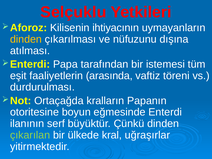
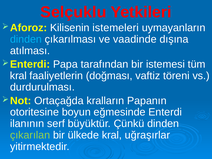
ihtiyacının: ihtiyacının -> istemeleri (116, 28)
dinden colour: yellow -> light blue (26, 39)
nüfuzunu: nüfuzunu -> vaadinde (135, 39)
eşit: eşit -> kral (18, 76)
arasında: arasında -> doğması (109, 76)
